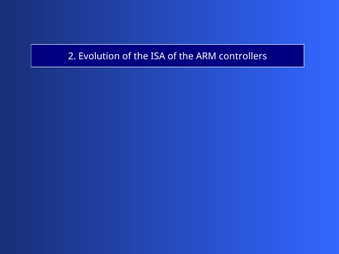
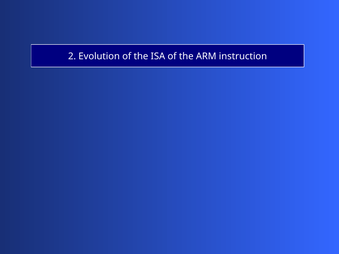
controllers: controllers -> instruction (243, 56)
